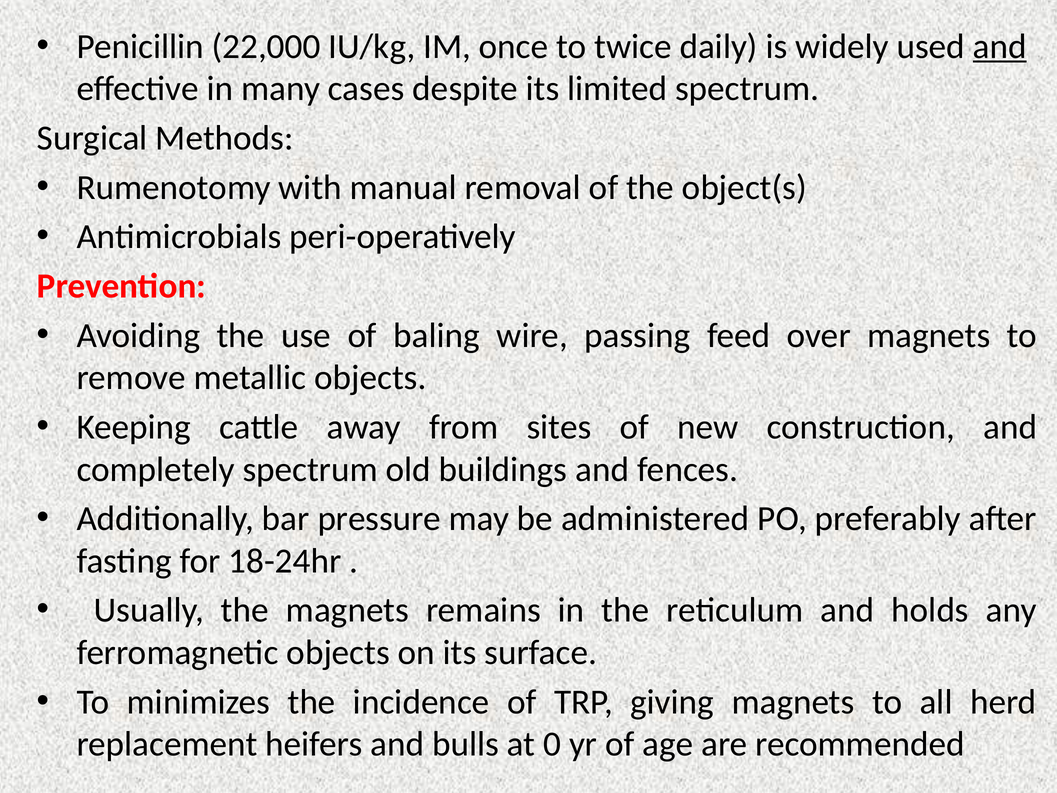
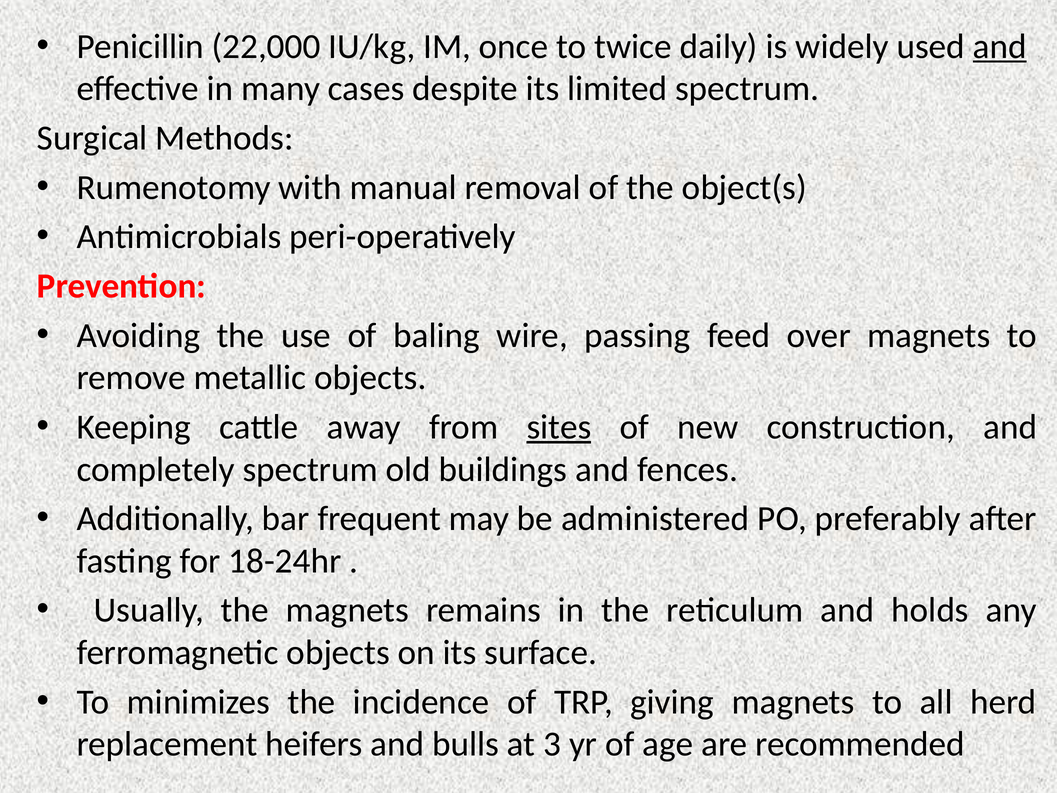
sites underline: none -> present (559, 427)
pressure: pressure -> frequent (379, 519)
0: 0 -> 3 (552, 744)
